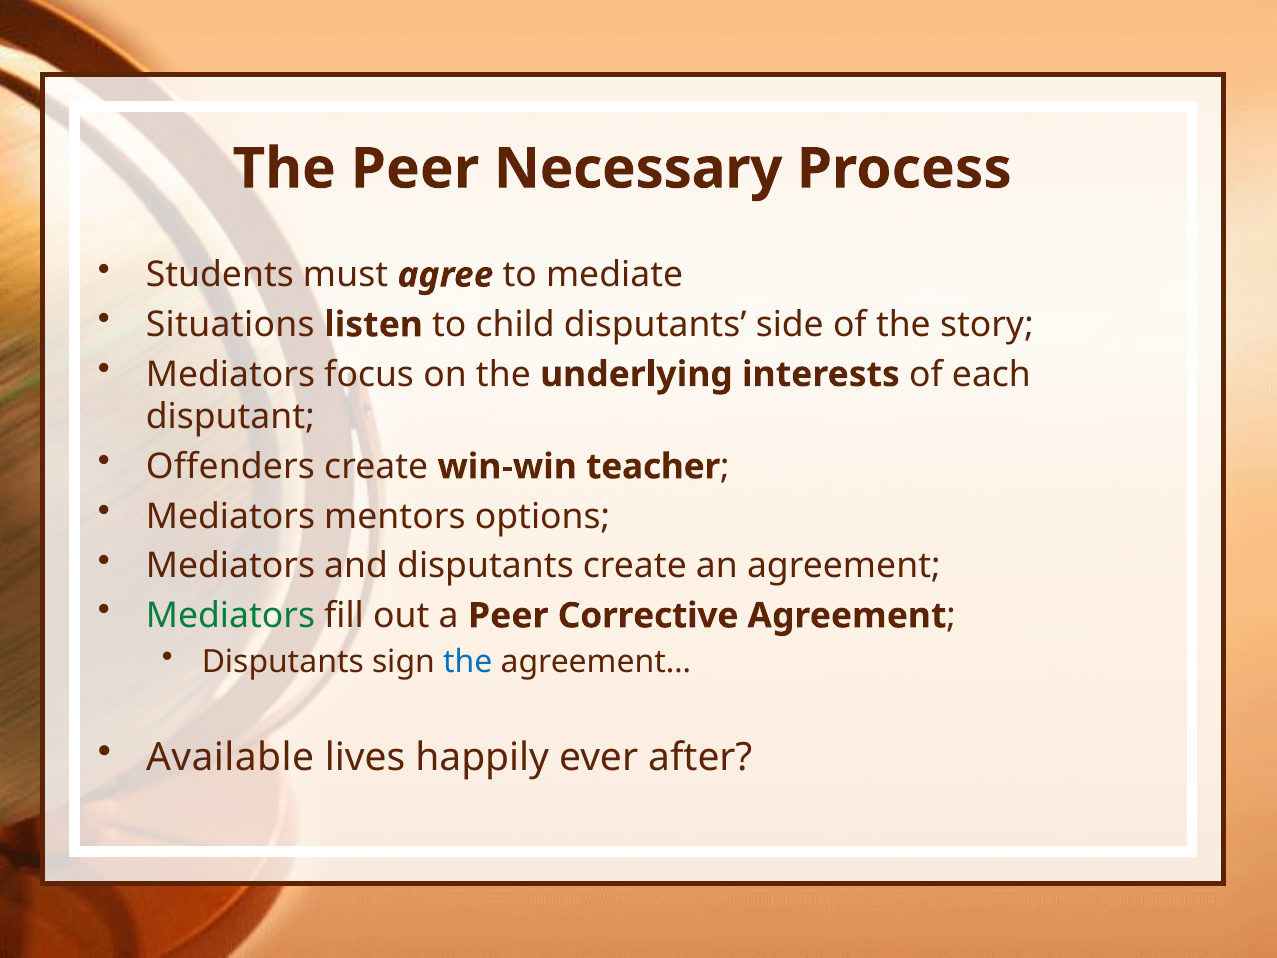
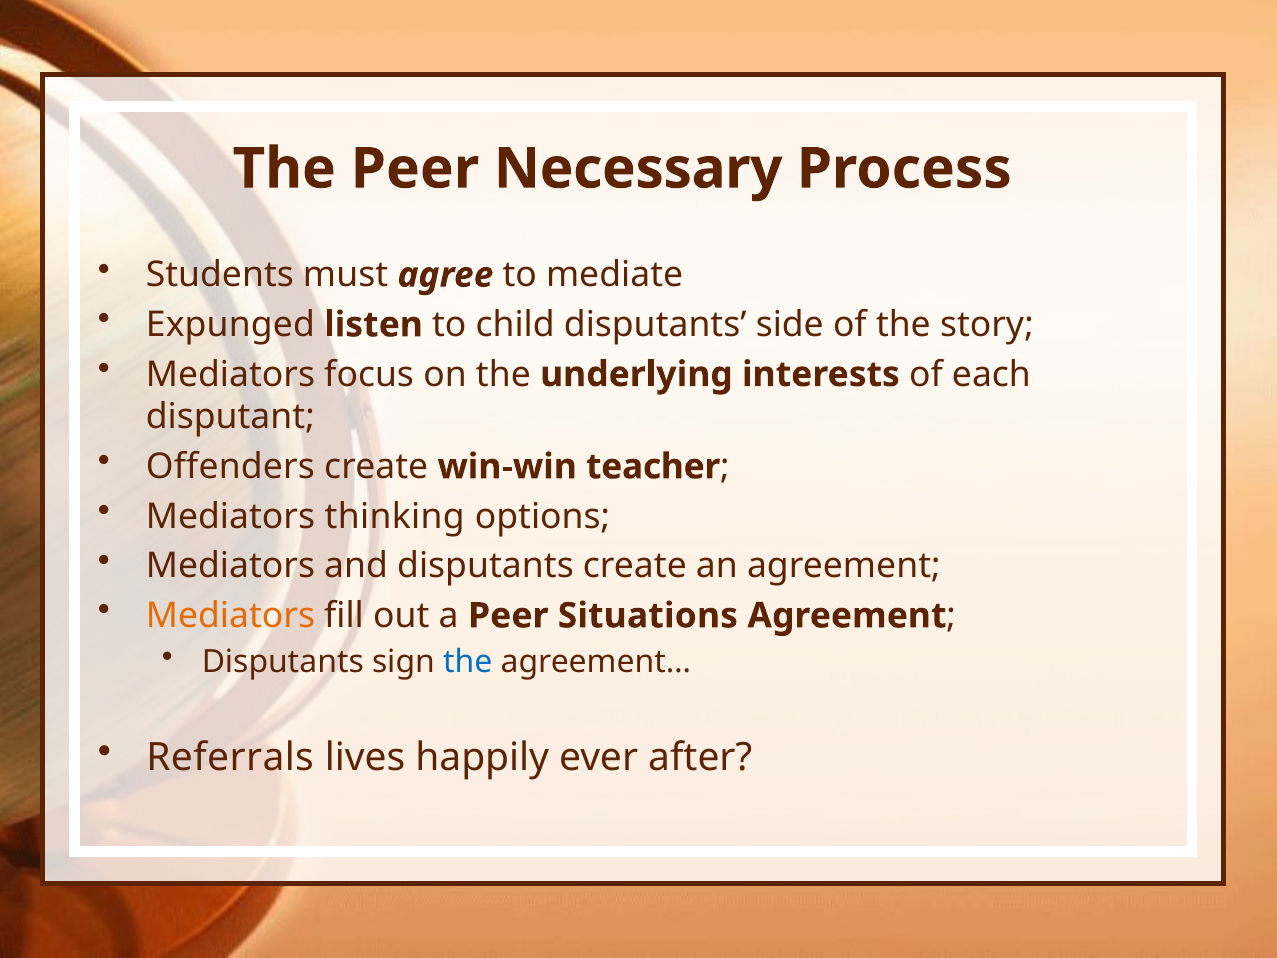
Situations: Situations -> Expunged (230, 325)
mentors: mentors -> thinking (395, 516)
Mediators colour: green -> orange (230, 616)
Corrective: Corrective -> Situations (648, 616)
Available: Available -> Referrals (230, 758)
